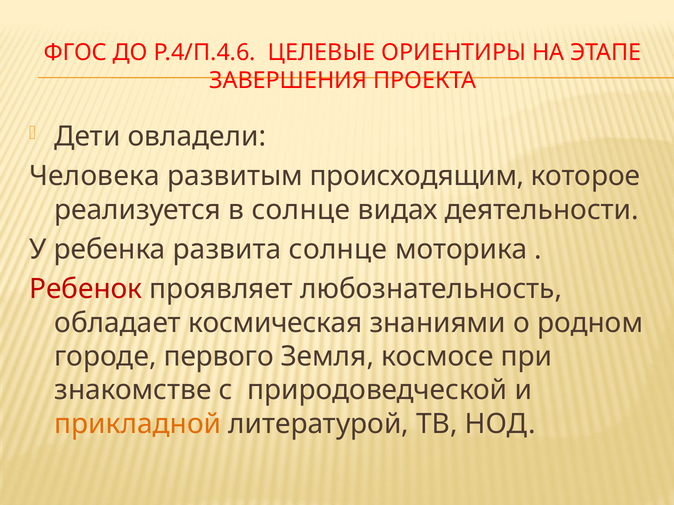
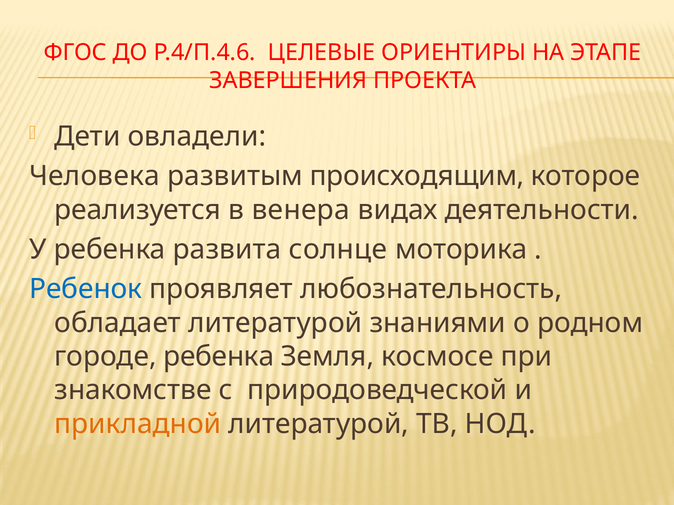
в солнце: солнце -> венера (301, 210)
Ребенок colour: red -> blue (86, 289)
обладает космическая: космическая -> литературой (275, 323)
городе первого: первого -> ребенка (219, 357)
